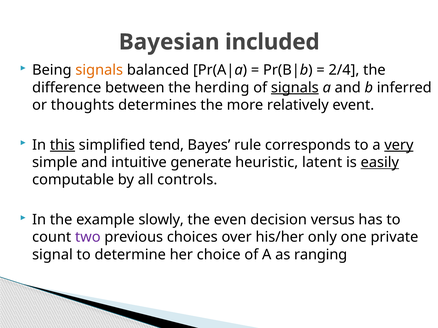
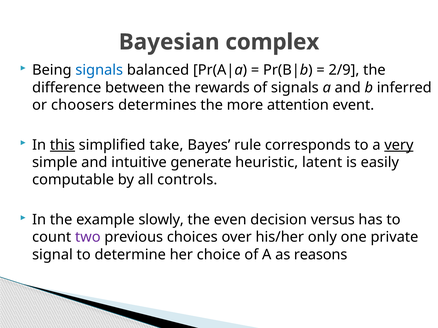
included: included -> complex (272, 42)
signals colour: orange -> blue (99, 70)
2/4: 2/4 -> 2/9 (344, 70)
herding: herding -> rewards (222, 88)
signals underline: present -> none (295, 88)
thoughts: thoughts -> choosers (83, 105)
relatively: relatively -> attention (298, 105)
tend: tend -> take (166, 145)
easily underline: present -> none (380, 163)
ranging: ranging -> reasons (321, 255)
